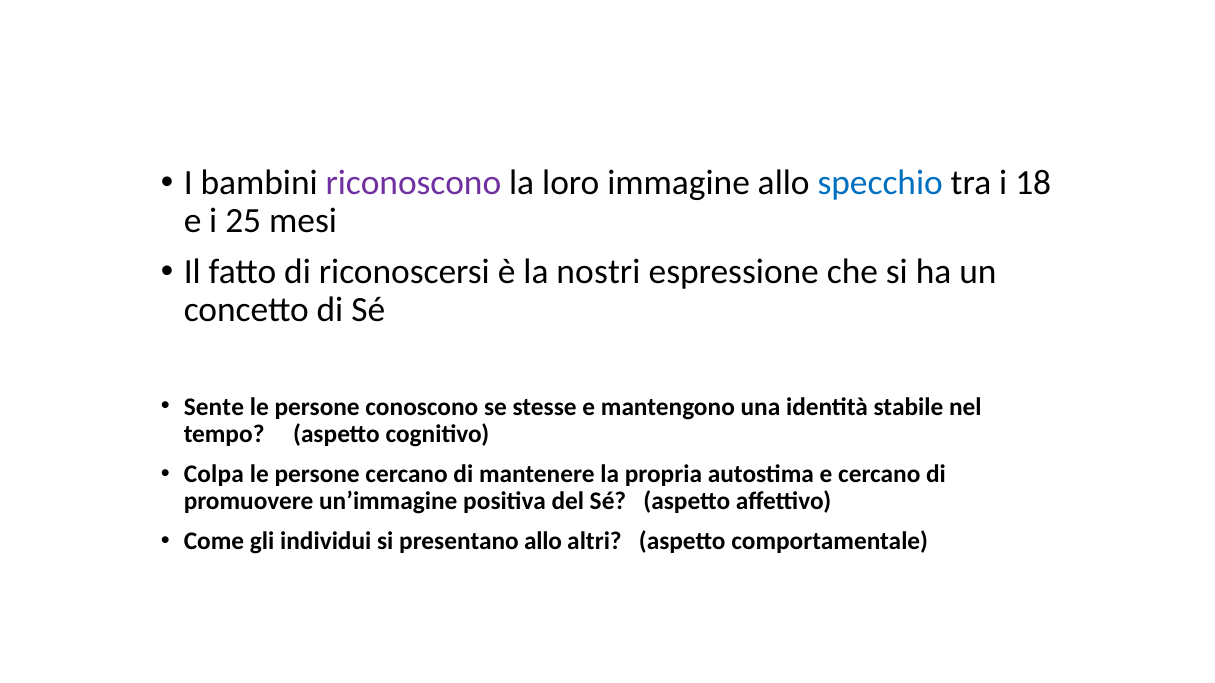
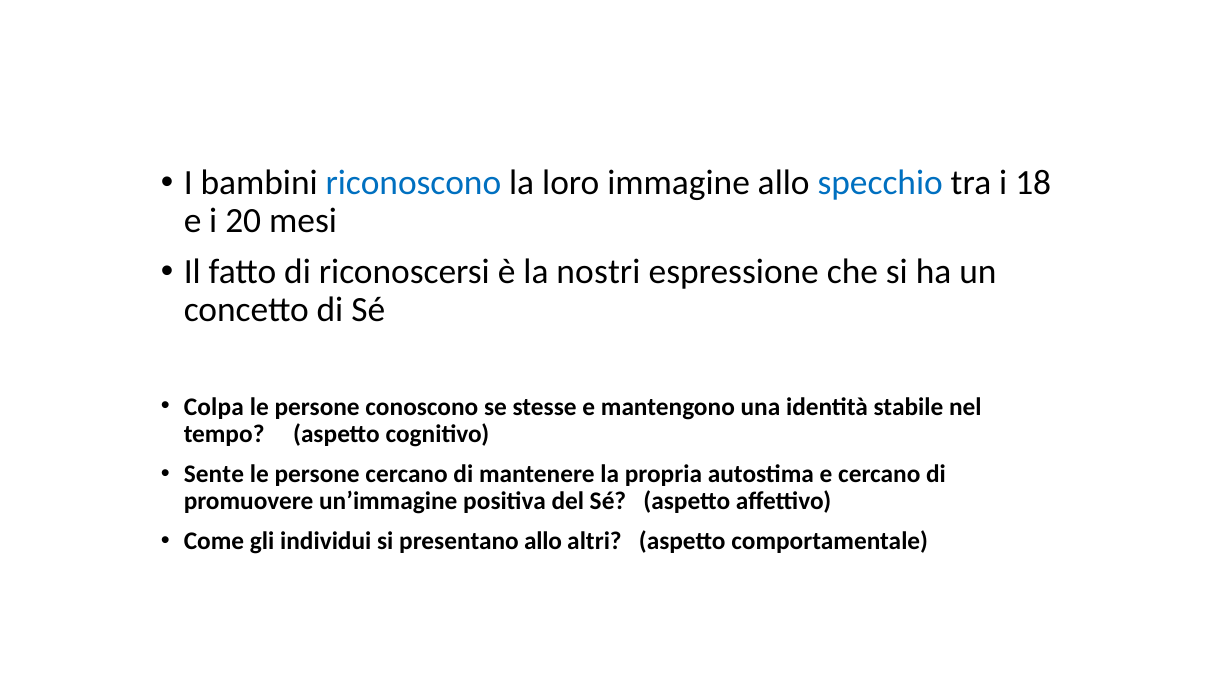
riconoscono colour: purple -> blue (413, 183)
25: 25 -> 20 (243, 221)
Sente: Sente -> Colpa (214, 407)
Colpa: Colpa -> Sente (214, 474)
